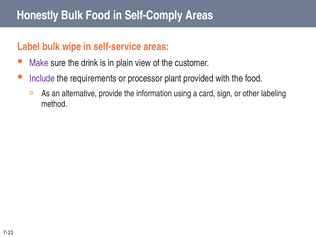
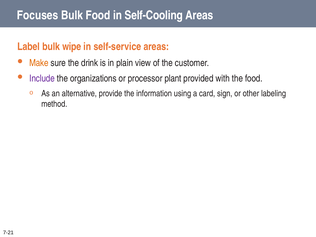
Honestly: Honestly -> Focuses (38, 15)
Self-Comply: Self-Comply -> Self-Cooling (154, 15)
Make colour: purple -> orange (39, 63)
requirements: requirements -> organizations (93, 78)
